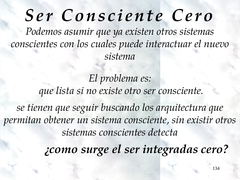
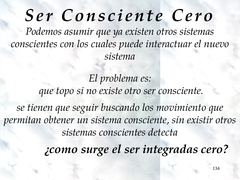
lista: lista -> topo (65, 91)
arquitectura: arquitectura -> movimiento (181, 108)
